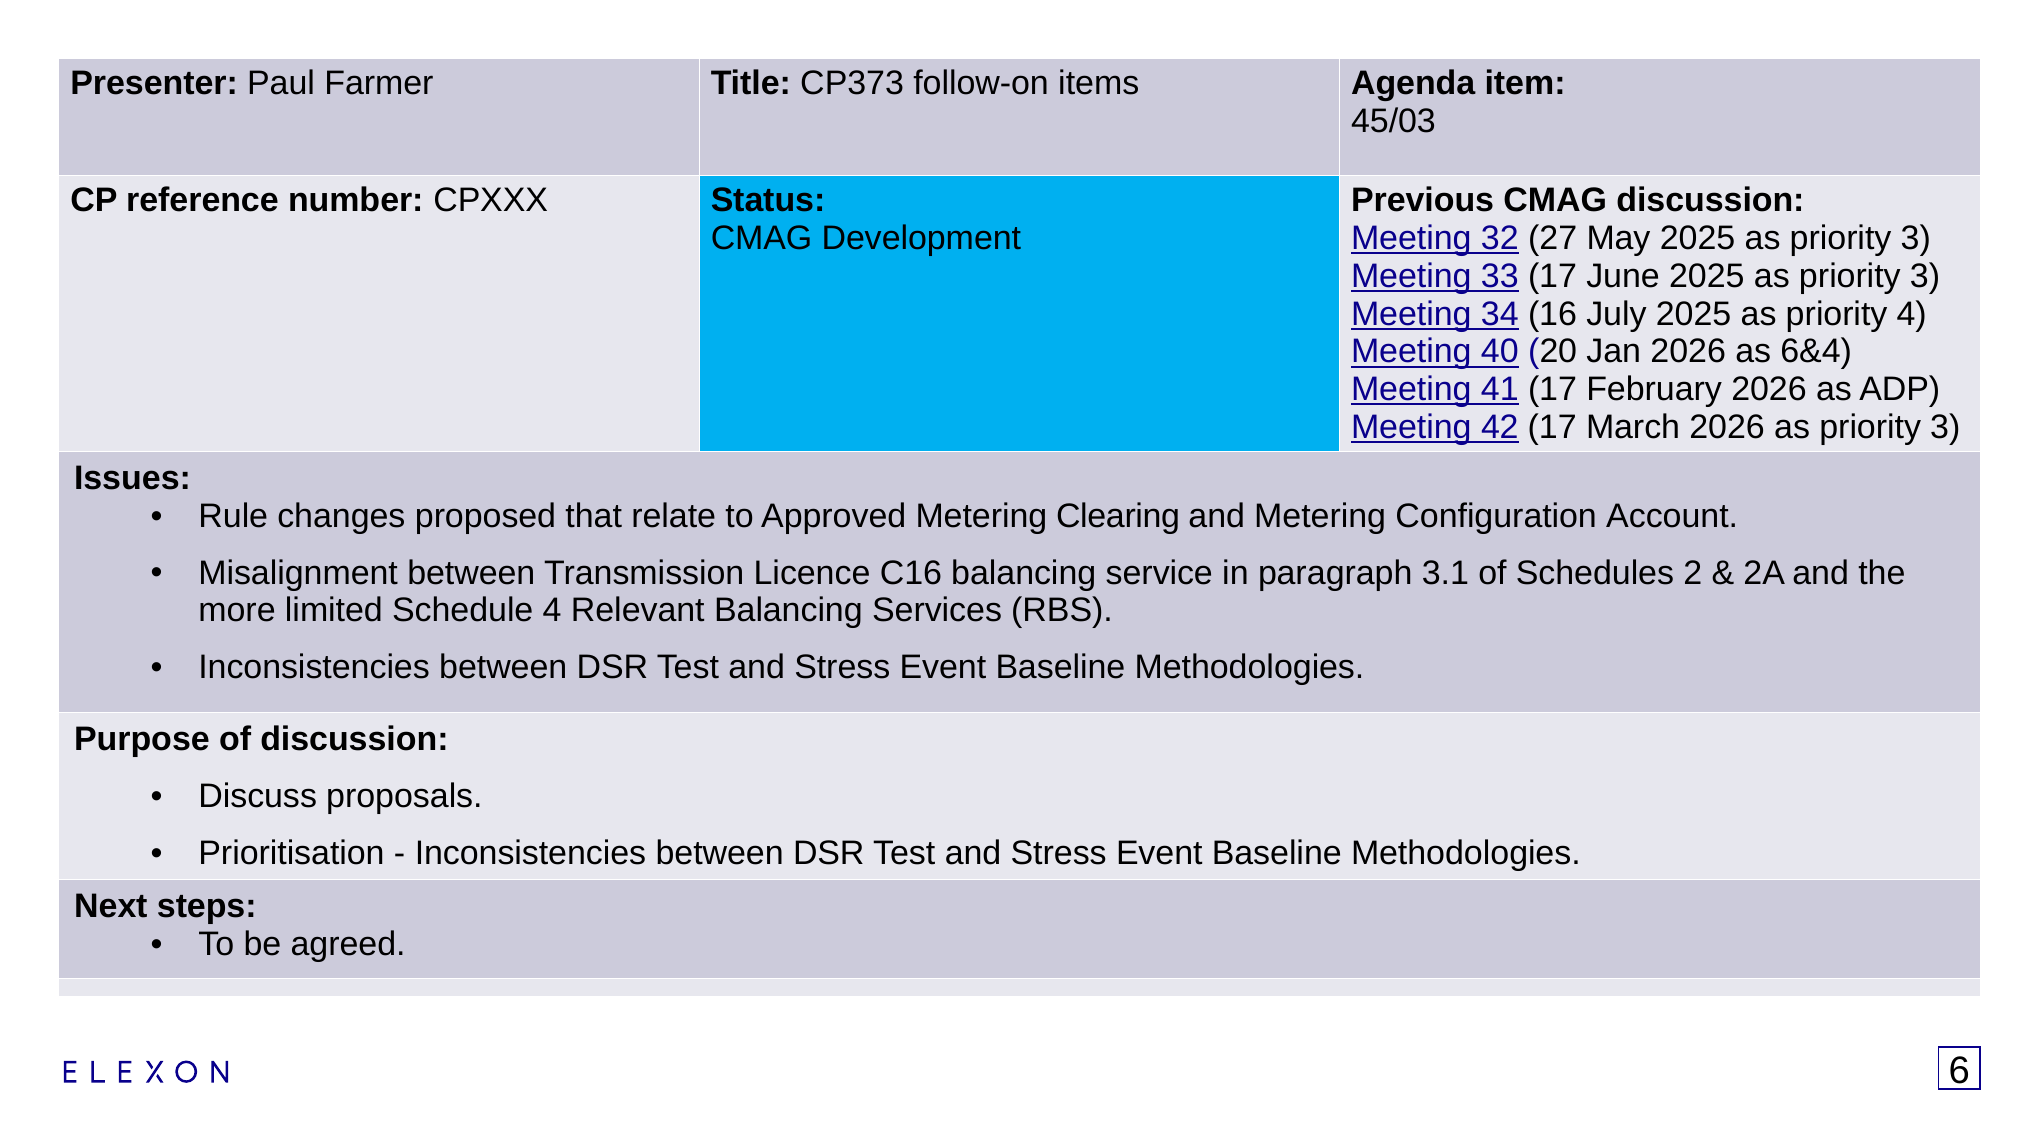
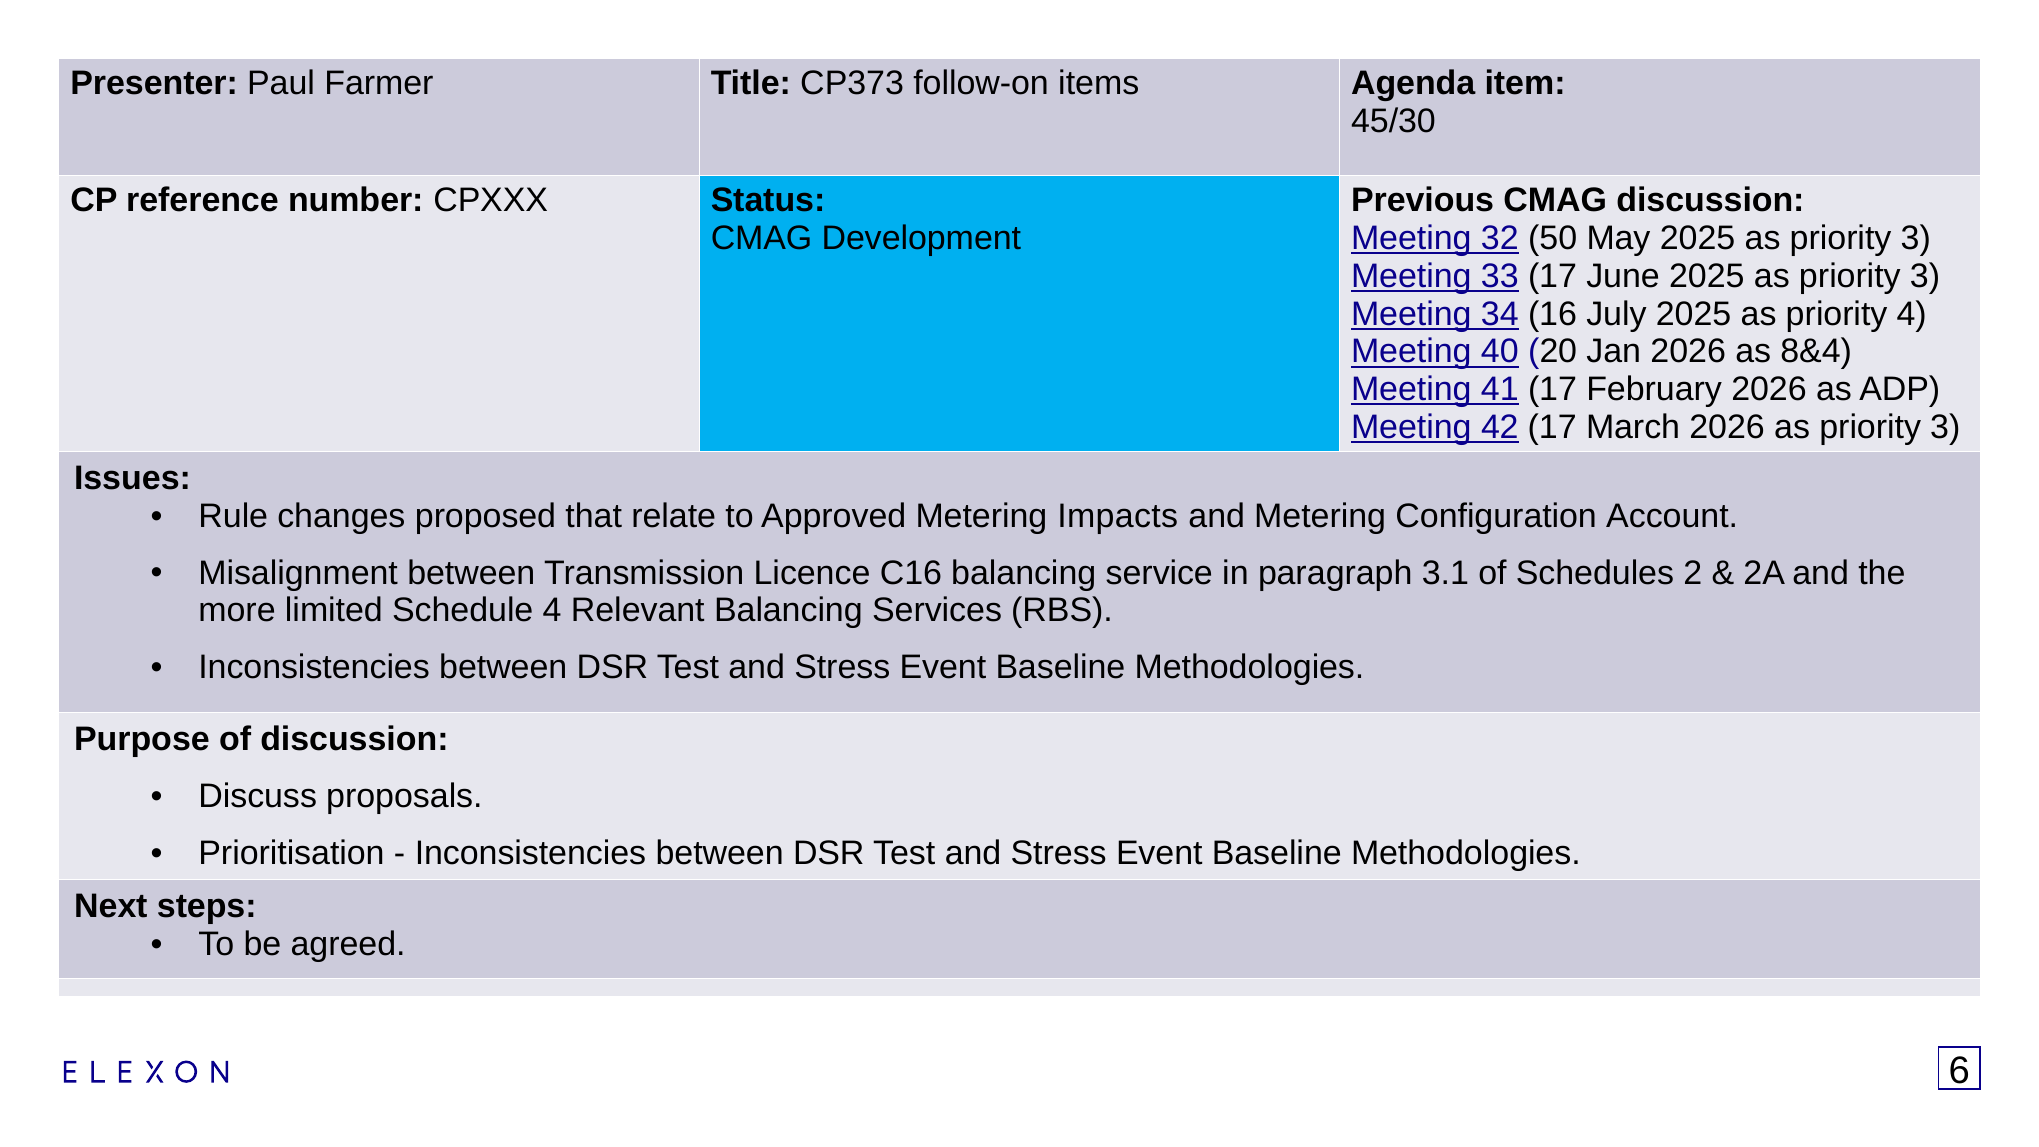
45/03: 45/03 -> 45/30 (1393, 121)
27: 27 -> 50 (1553, 238)
6&4: 6&4 -> 8&4 (1816, 352)
Clearing: Clearing -> Impacts (1118, 516)
